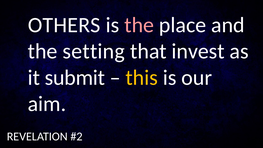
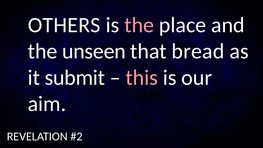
setting: setting -> unseen (94, 51)
invest: invest -> bread (198, 51)
this colour: yellow -> pink (142, 78)
